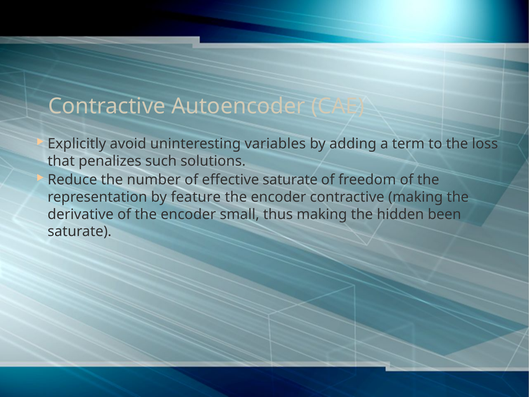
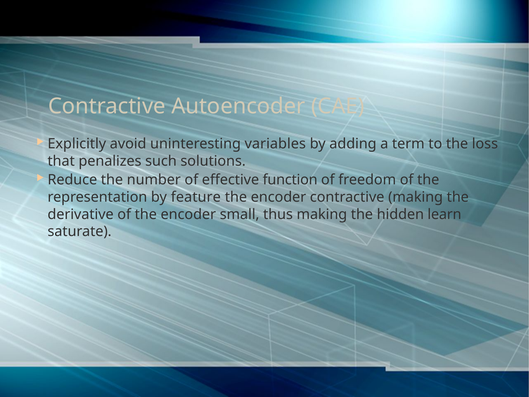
effective saturate: saturate -> function (290, 180)
been: been -> learn (444, 214)
